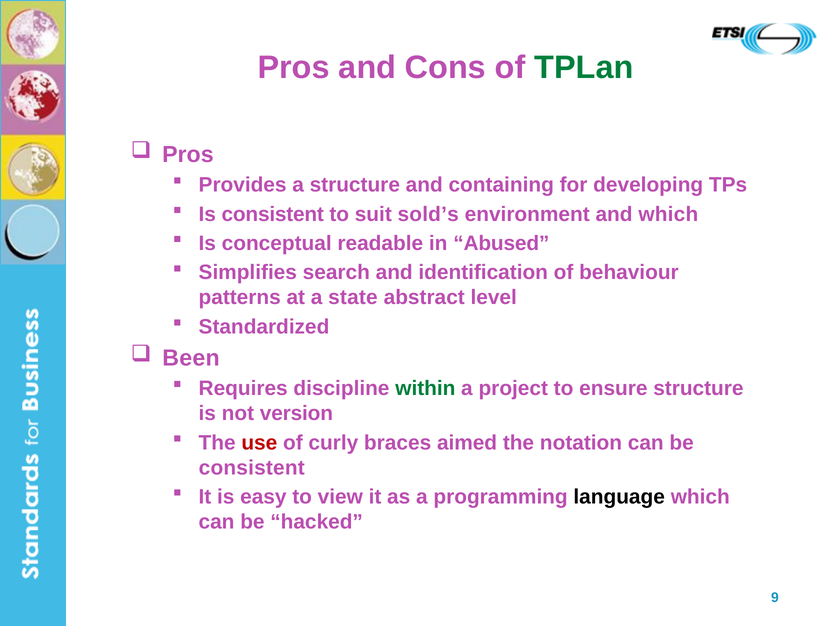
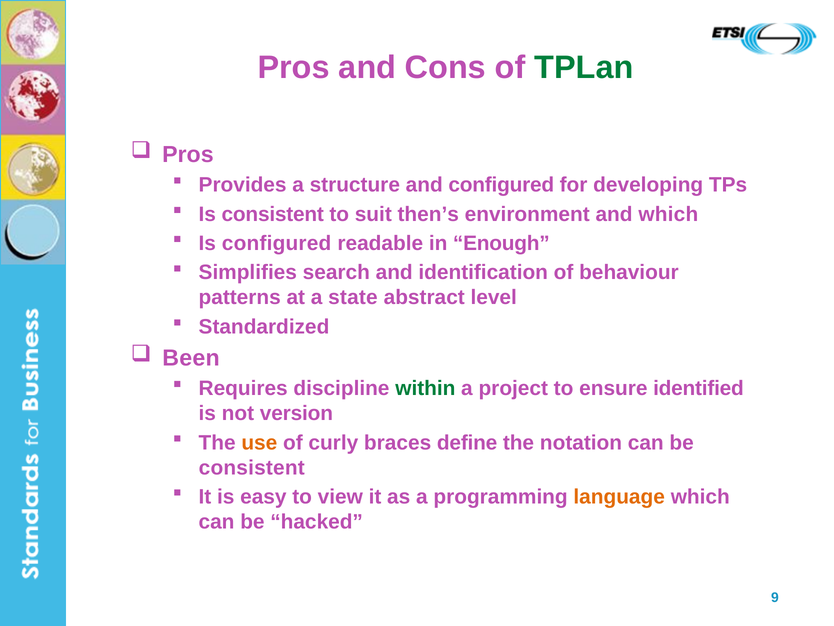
and containing: containing -> configured (501, 185)
sold’s: sold’s -> then’s (428, 214)
Is conceptual: conceptual -> configured (277, 243)
Abused: Abused -> Enough (501, 243)
ensure structure: structure -> identified (698, 388)
use colour: red -> orange (259, 442)
aimed: aimed -> define (467, 442)
language colour: black -> orange (619, 497)
